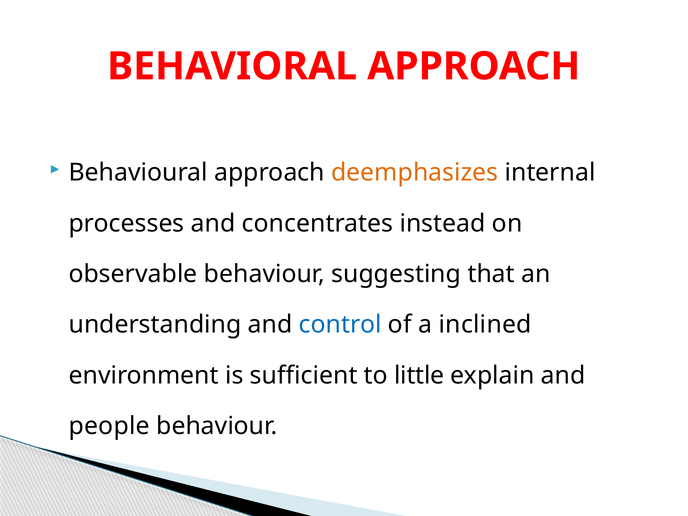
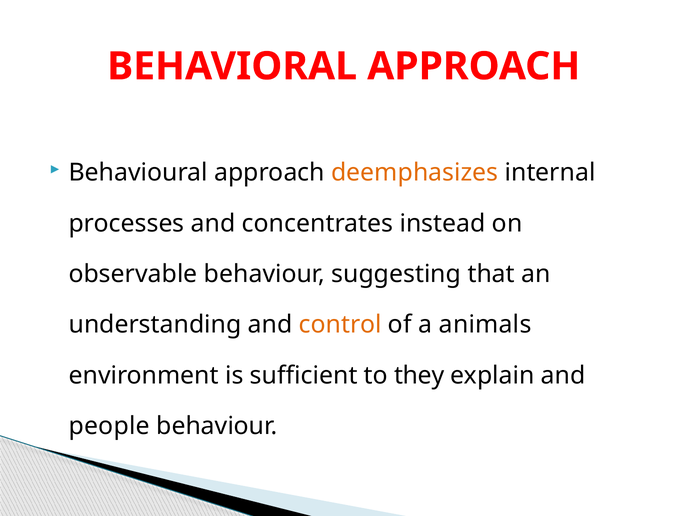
control colour: blue -> orange (340, 325)
inclined: inclined -> animals (485, 325)
little: little -> they (419, 375)
